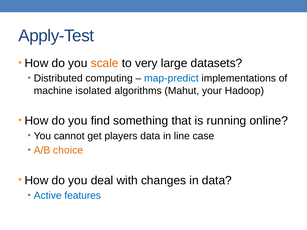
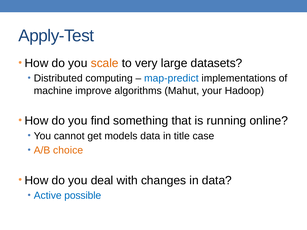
isolated: isolated -> improve (93, 91)
players: players -> models (121, 136)
line: line -> title (182, 136)
features: features -> possible (83, 196)
